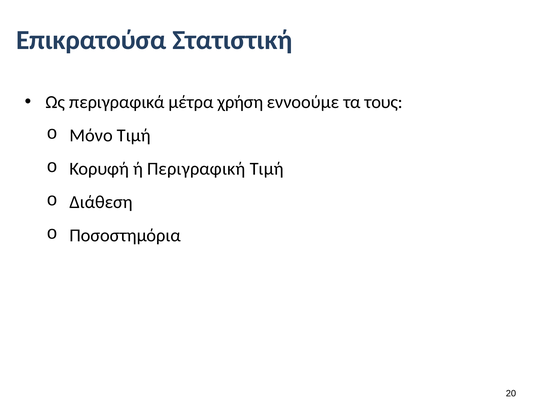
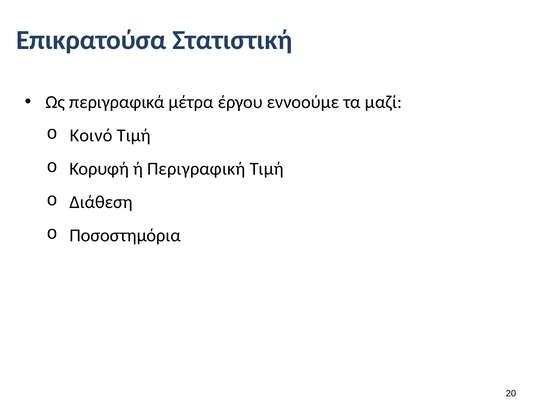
χρήση: χρήση -> έργου (240, 102)
τους: τους -> μαζί (383, 102)
Μόνο: Μόνο -> Κοινό (91, 135)
